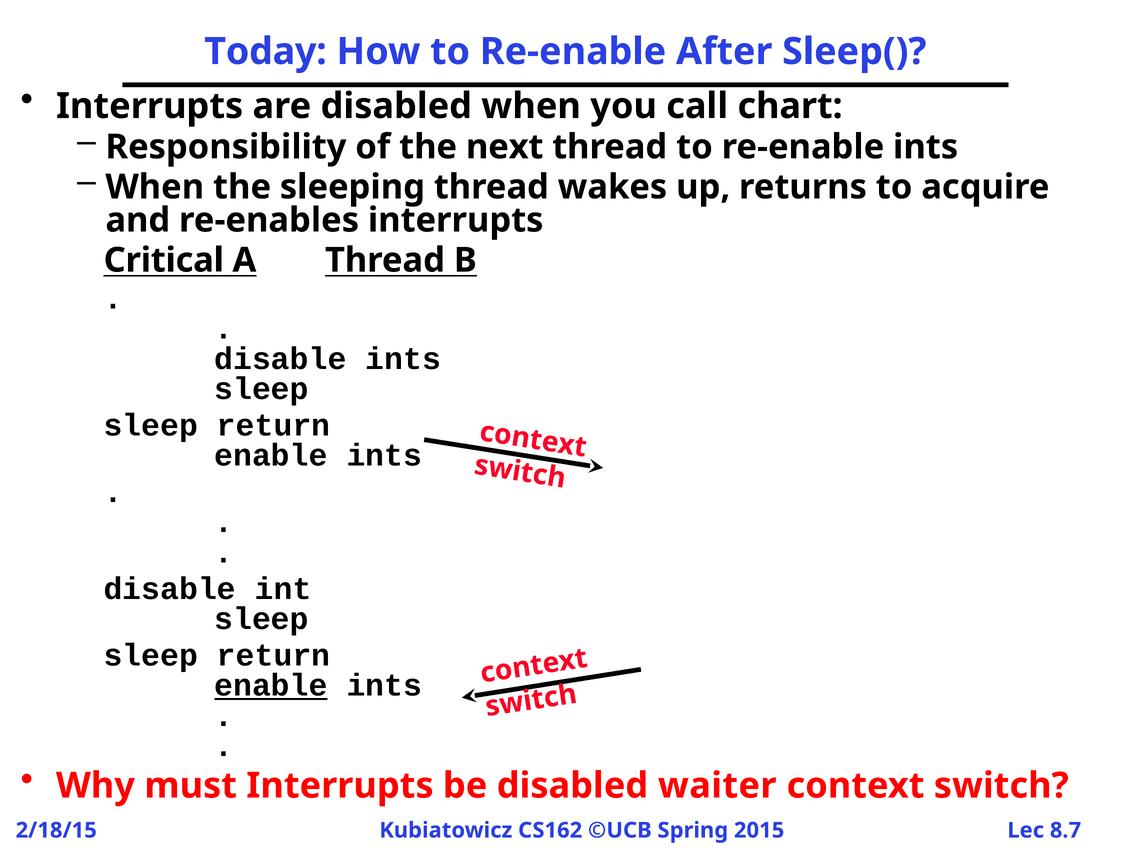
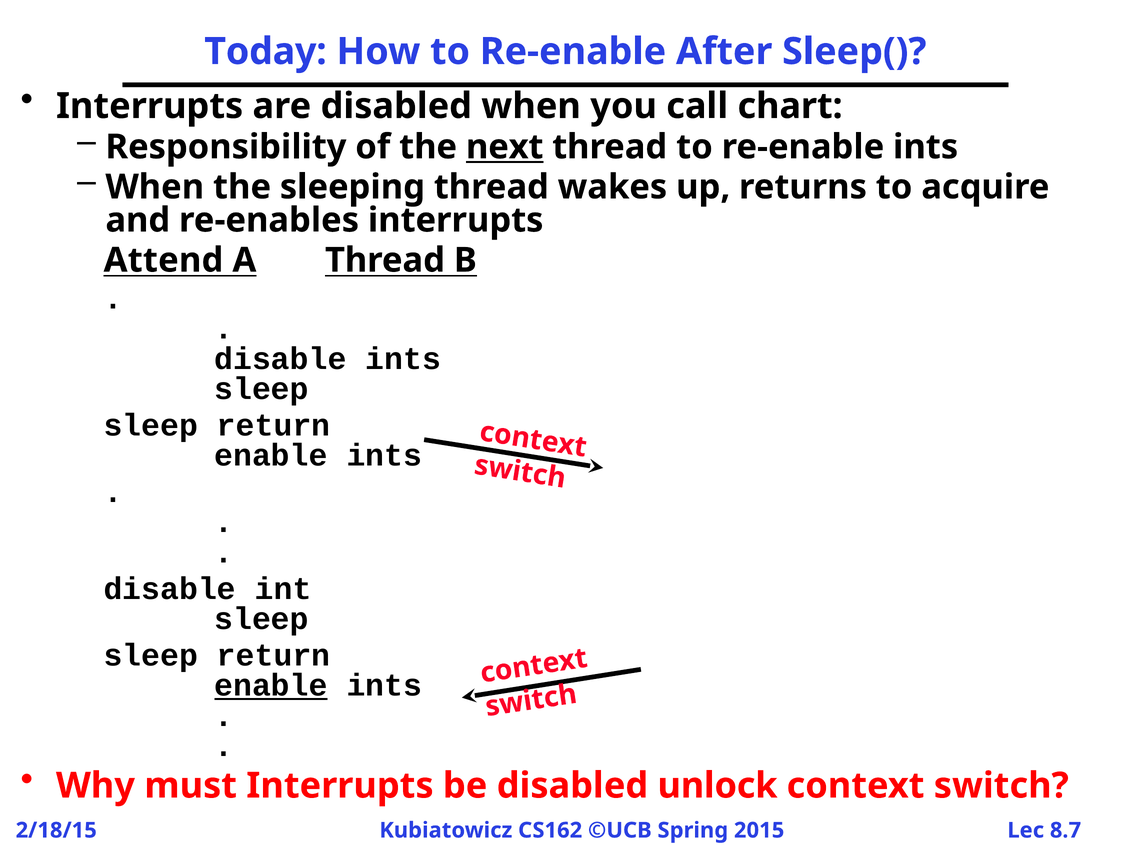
next underline: none -> present (505, 147)
Critical: Critical -> Attend (164, 260)
waiter: waiter -> unlock (718, 786)
